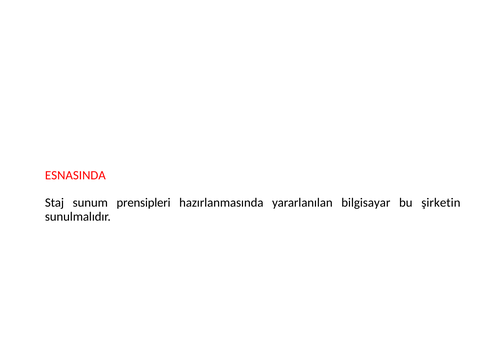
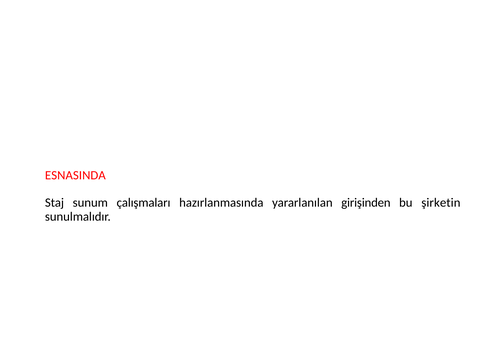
prensipleri: prensipleri -> çalışmaları (144, 203)
bilgisayar: bilgisayar -> girişinden (366, 203)
